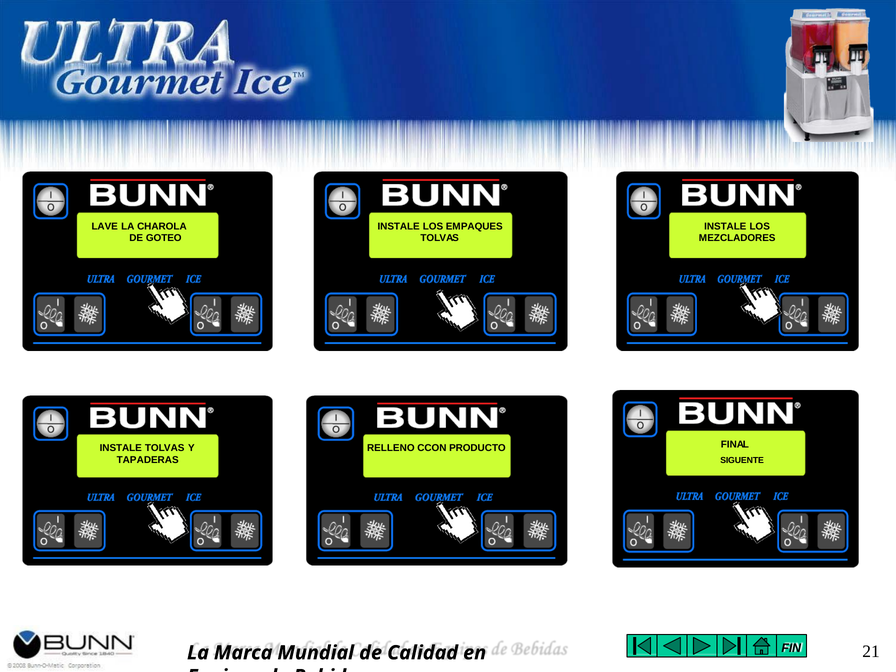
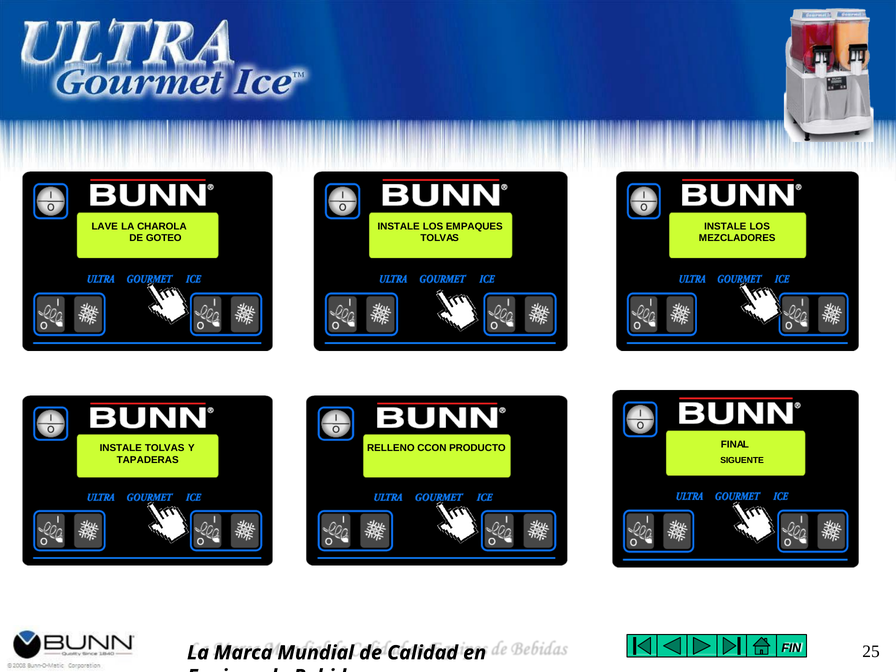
21: 21 -> 25 (871, 652)
